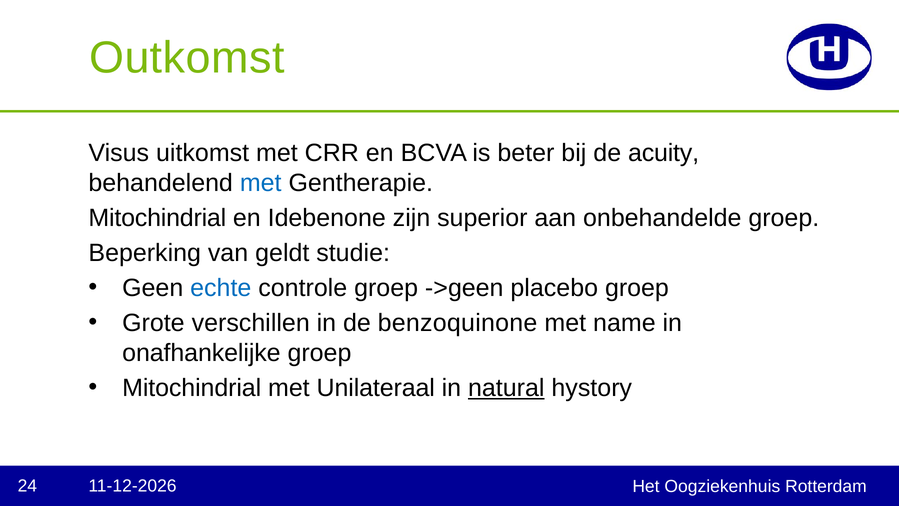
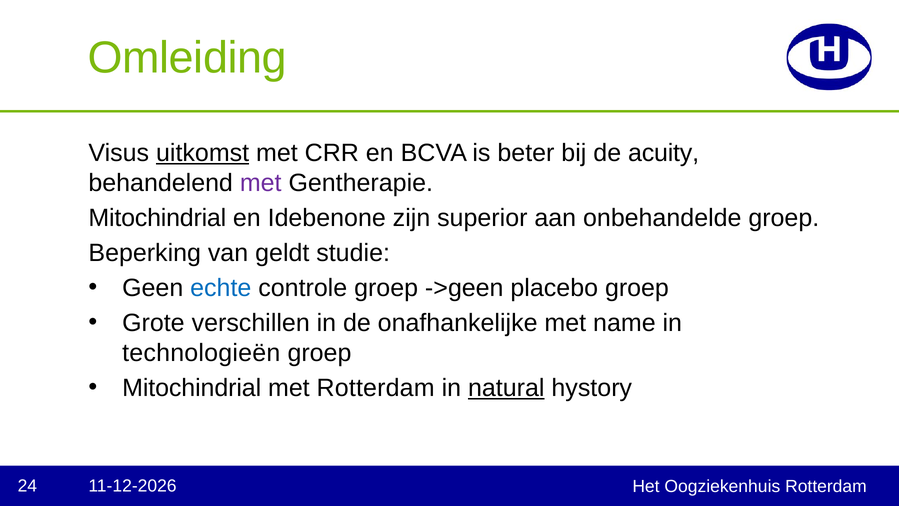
Outkomst: Outkomst -> Omleiding (187, 58)
uitkomst underline: none -> present (203, 153)
met colour: blue -> purple (261, 183)
benzoquinone: benzoquinone -> onafhankelijke (458, 323)
onafhankelijke: onafhankelijke -> technologieën (201, 353)
met Unilateraal: Unilateraal -> Rotterdam (376, 388)
